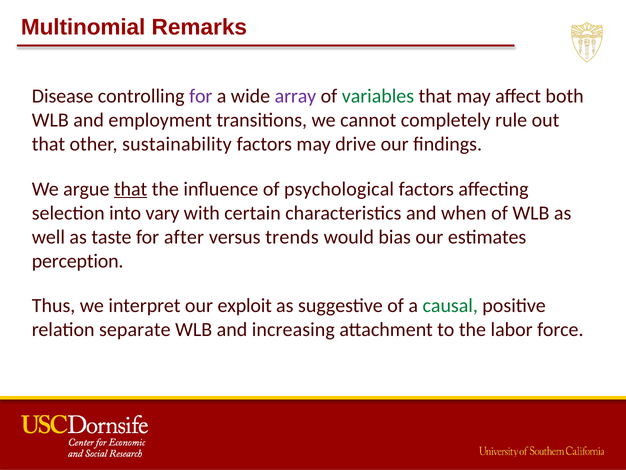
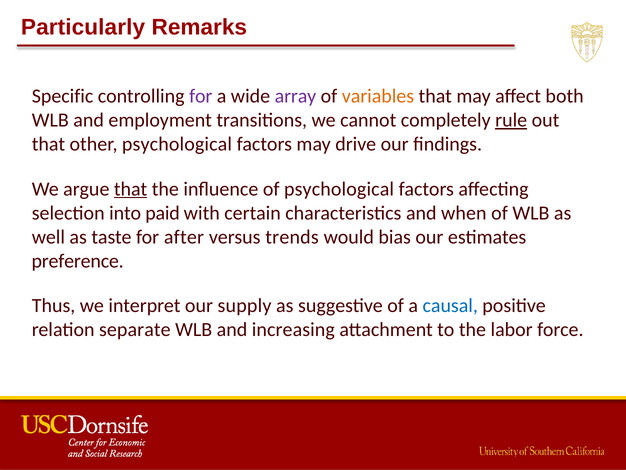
Multinomial: Multinomial -> Particularly (83, 27)
Disease: Disease -> Specific (63, 96)
variables colour: green -> orange (378, 96)
rule underline: none -> present (511, 120)
other sustainability: sustainability -> psychological (177, 144)
vary: vary -> paid (163, 213)
perception: perception -> preference (78, 261)
exploit: exploit -> supply (245, 306)
causal colour: green -> blue (450, 306)
